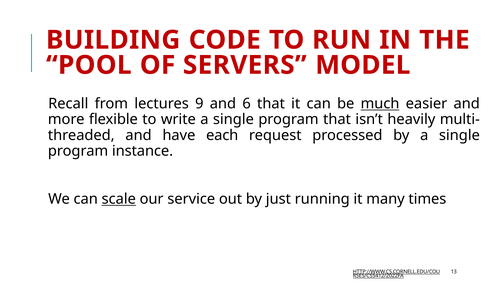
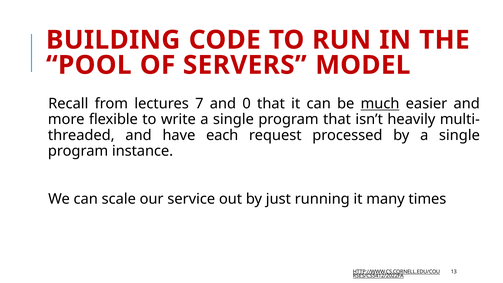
9: 9 -> 7 (199, 104)
6: 6 -> 0 (247, 104)
scale underline: present -> none (119, 199)
